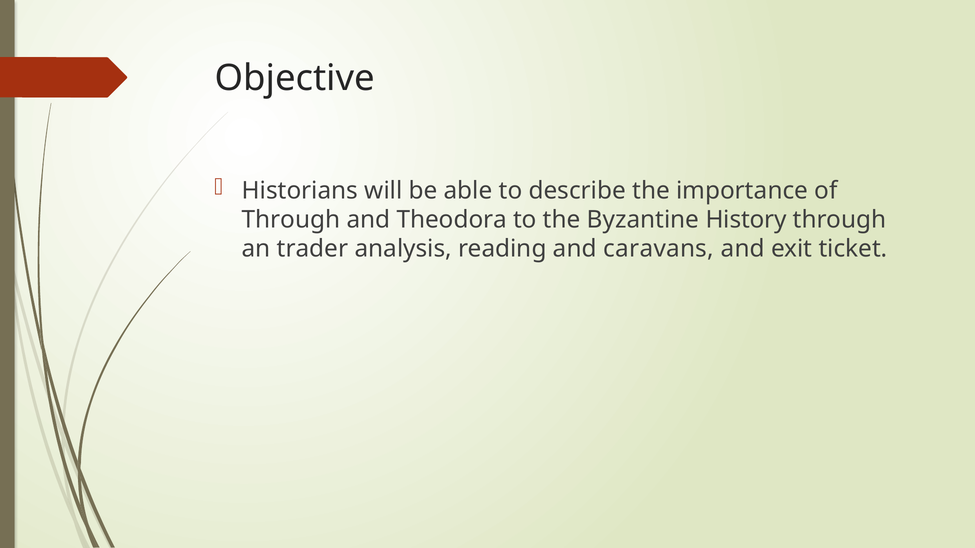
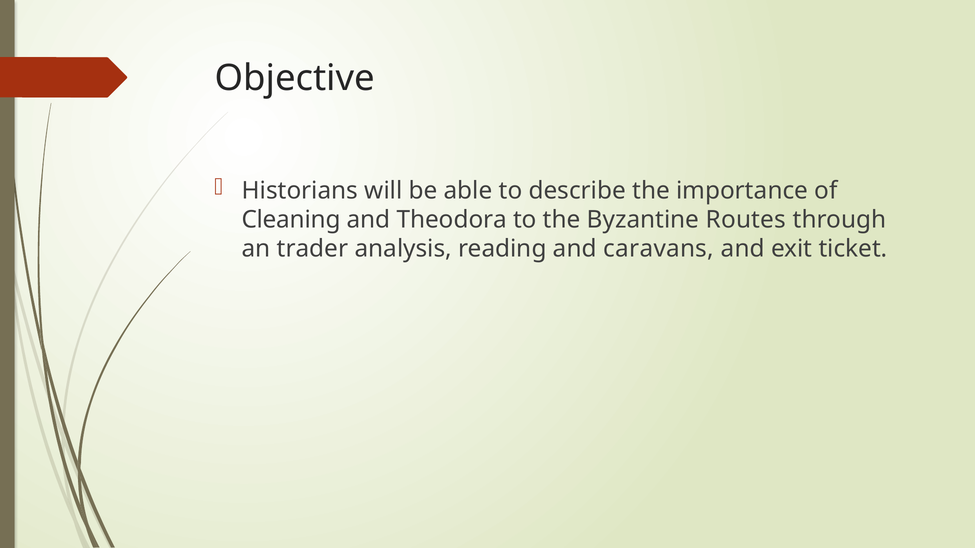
Through: Through -> Cleaning (291, 220)
History: History -> Routes (746, 220)
